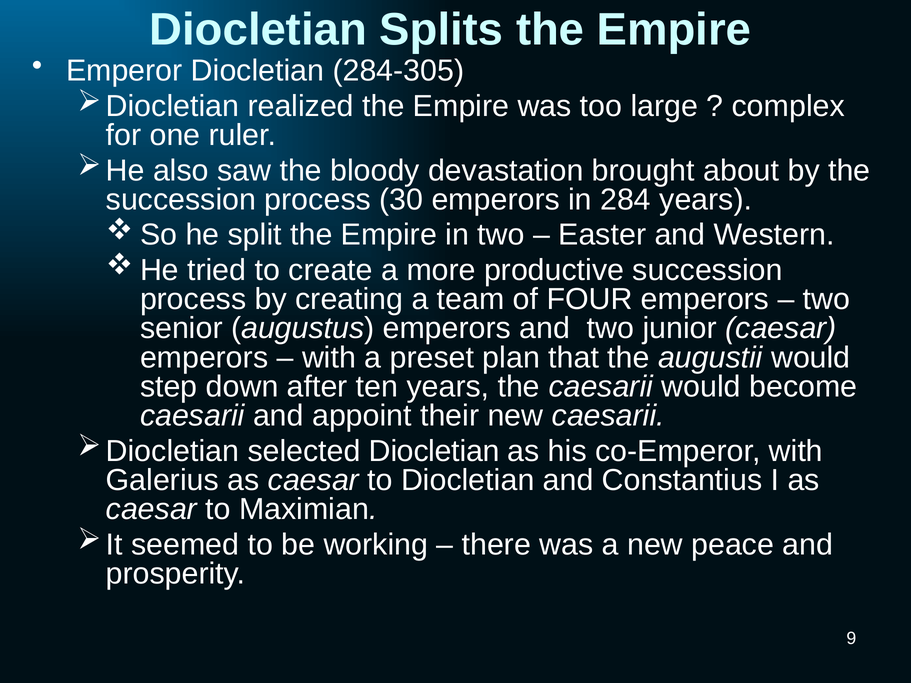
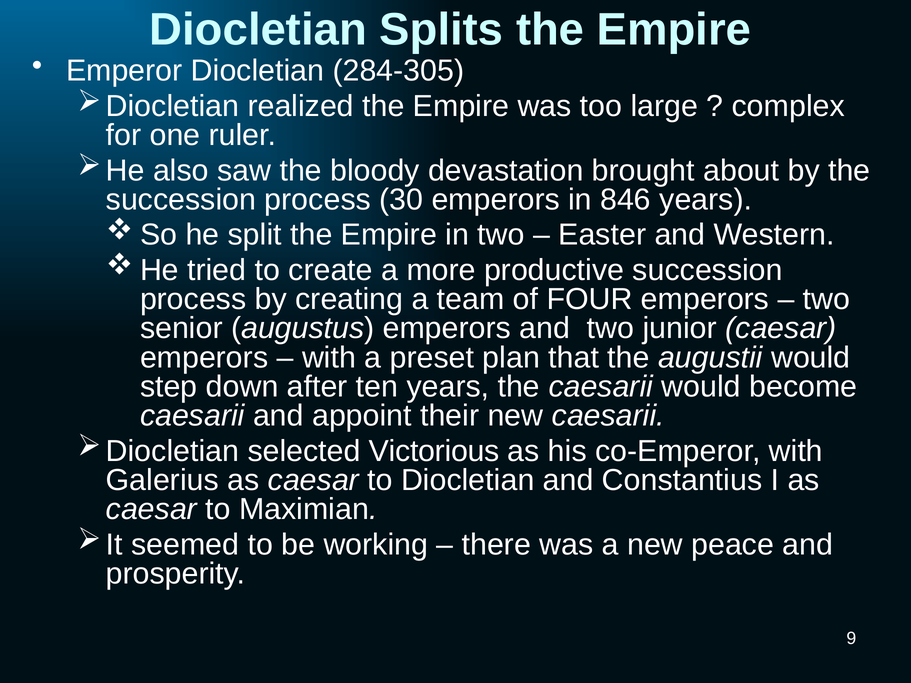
284: 284 -> 846 (626, 200)
selected Diocletian: Diocletian -> Victorious (434, 451)
